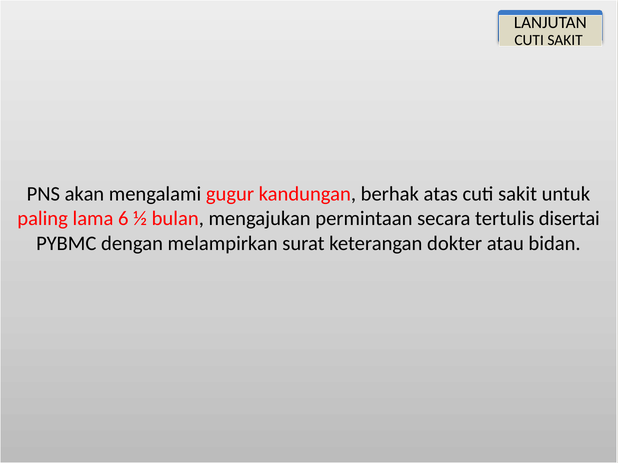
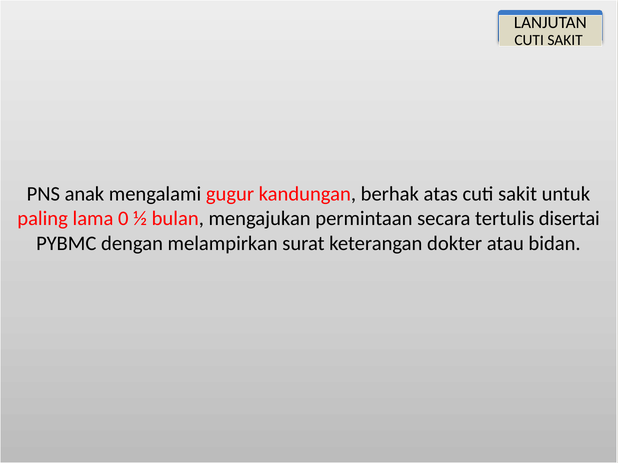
akan: akan -> anak (84, 194)
6: 6 -> 0 (123, 219)
